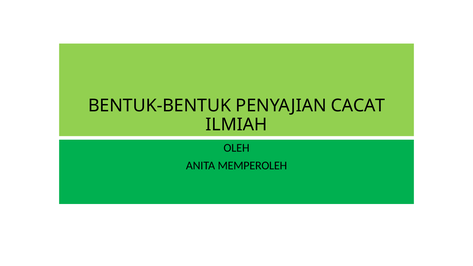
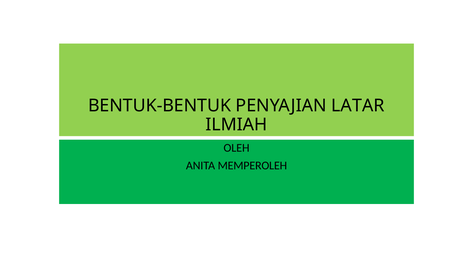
CACAT: CACAT -> LATAR (358, 106)
